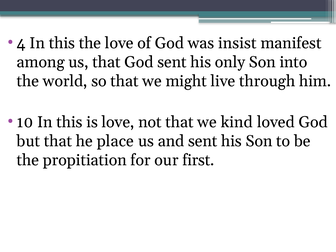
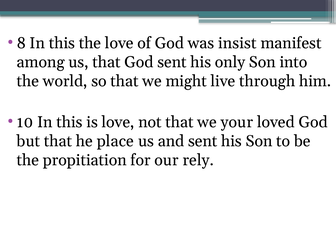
4: 4 -> 8 (21, 43)
kind: kind -> your (237, 122)
first: first -> rely (198, 160)
